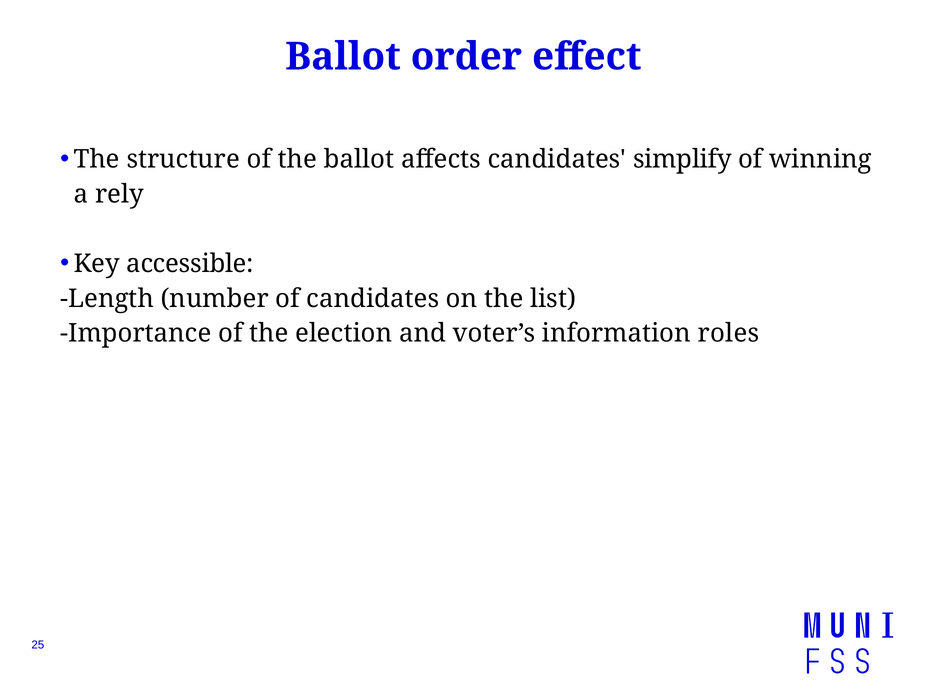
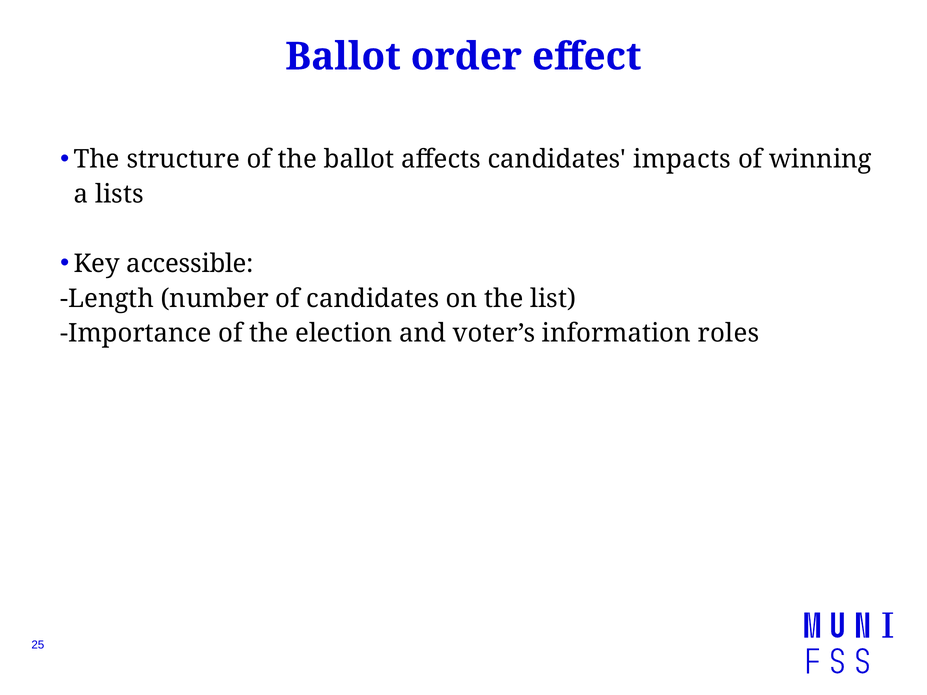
simplify: simplify -> impacts (682, 160)
rely: rely -> lists (119, 194)
